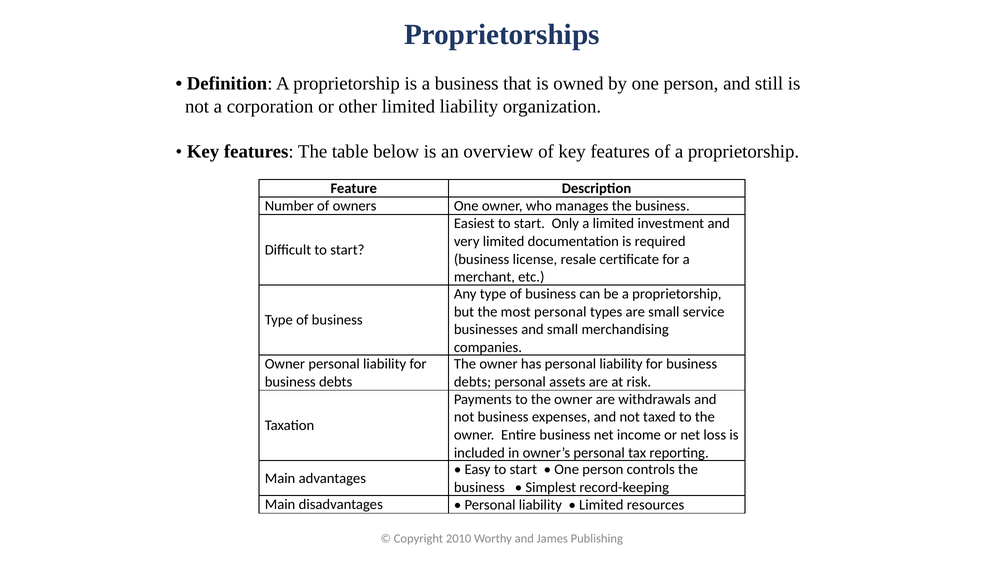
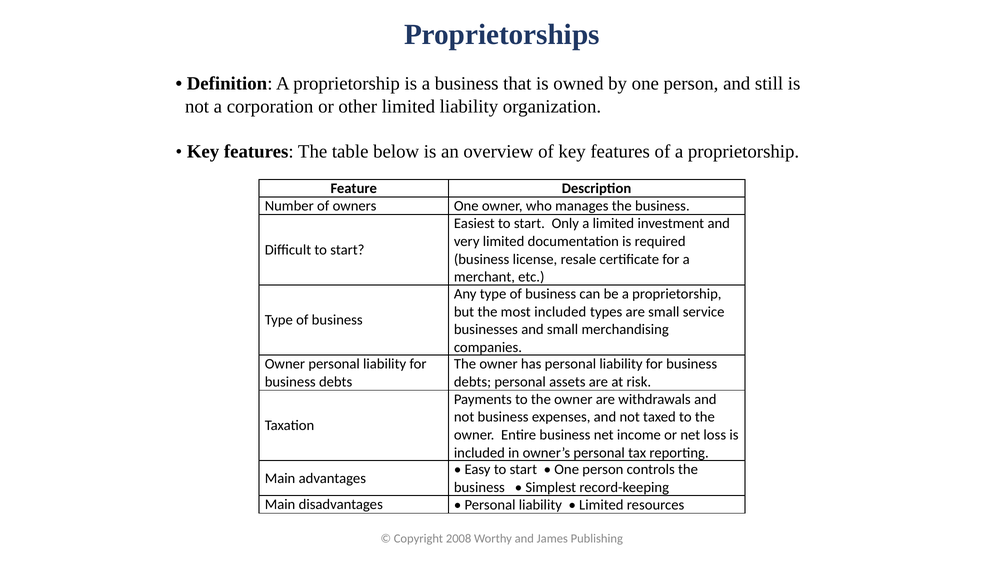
most personal: personal -> included (560, 312)
2010: 2010 -> 2008 (459, 539)
